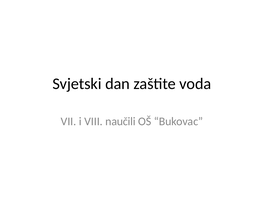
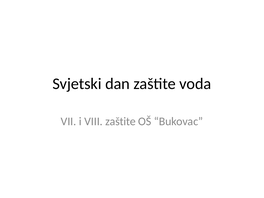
VIII naučili: naučili -> zaštite (120, 121)
